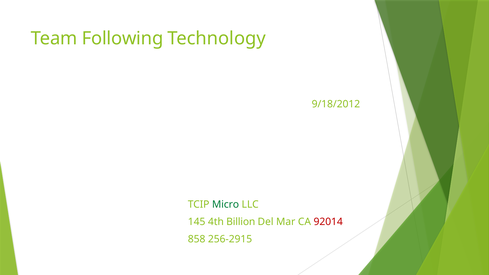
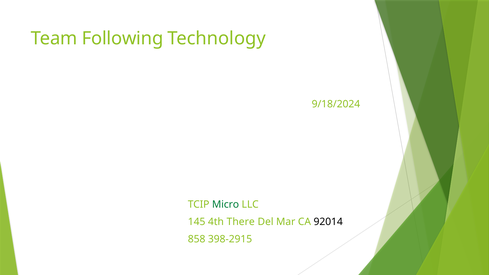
9/18/2012: 9/18/2012 -> 9/18/2024 (336, 104)
Billion: Billion -> There (241, 222)
92014 colour: red -> black (328, 222)
256-2915: 256-2915 -> 398-2915 (230, 239)
